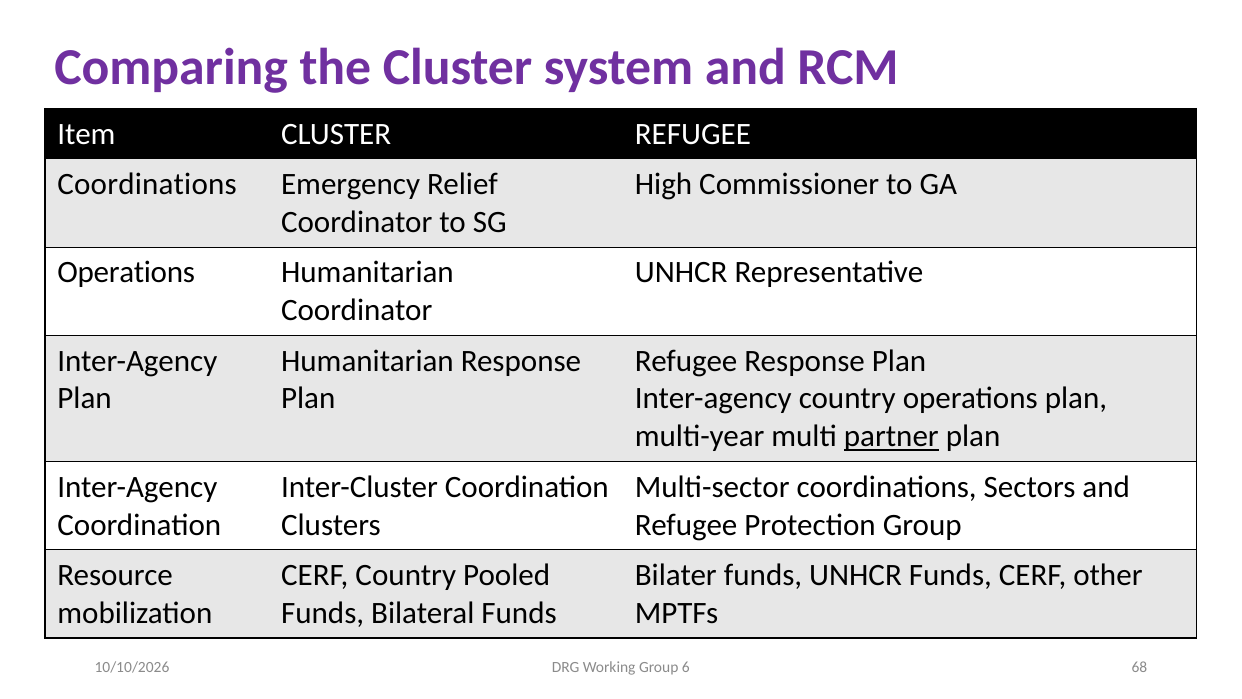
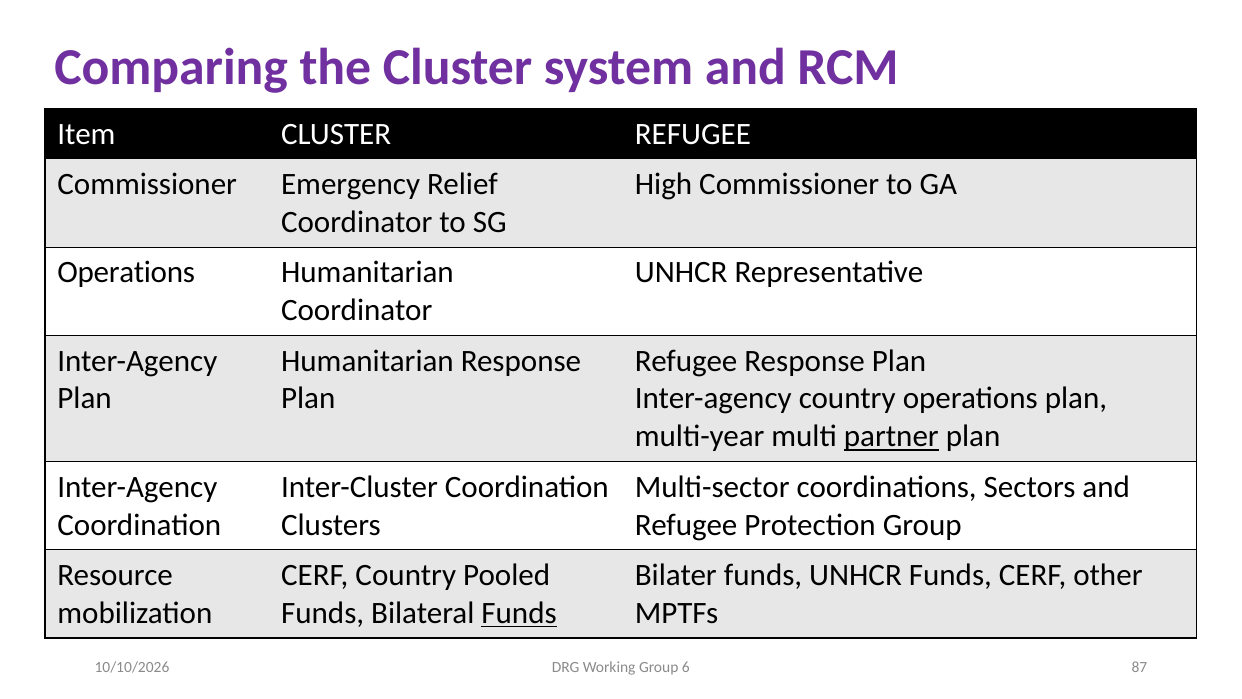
Coordinations: Coordinations -> Commissioner (147, 184)
Funds underline: none -> present (519, 613)
68: 68 -> 87 (1139, 667)
